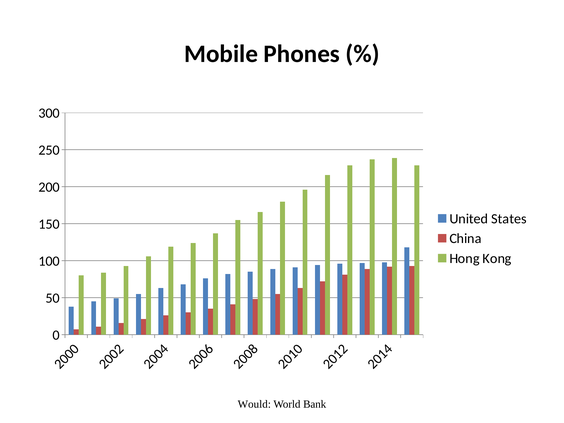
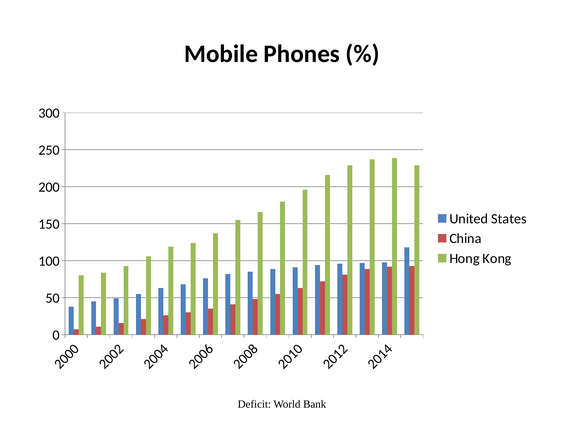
Would: Would -> Deficit (254, 404)
